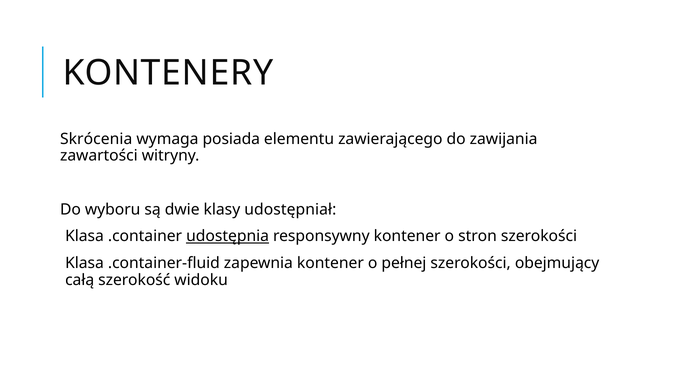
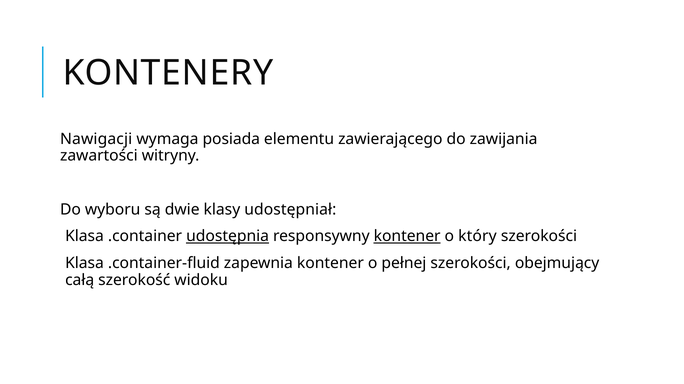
Skrócenia: Skrócenia -> Nawigacji (96, 139)
kontener underline: none -> present (407, 237)
stron: stron -> który (477, 237)
